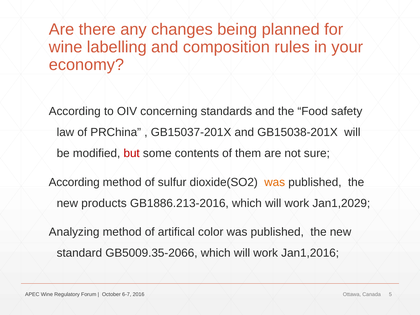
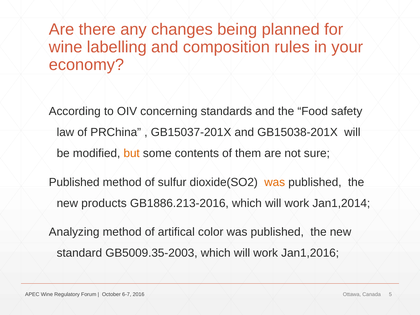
but colour: red -> orange (132, 153)
According: According -> Published (74, 182)
Jan1,2029: Jan1,2029 -> Jan1,2014 (341, 203)
GB5009.35-2066: GB5009.35-2066 -> GB5009.35-2003 (151, 253)
